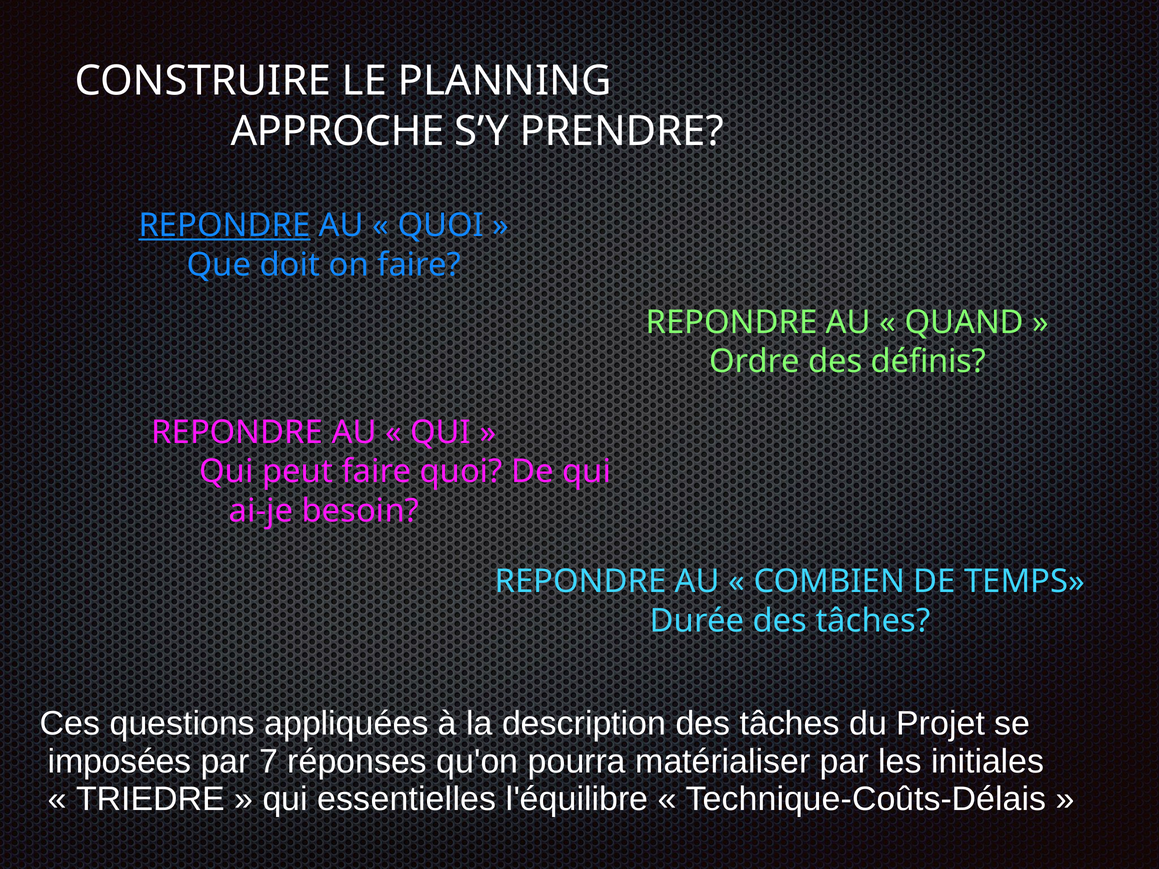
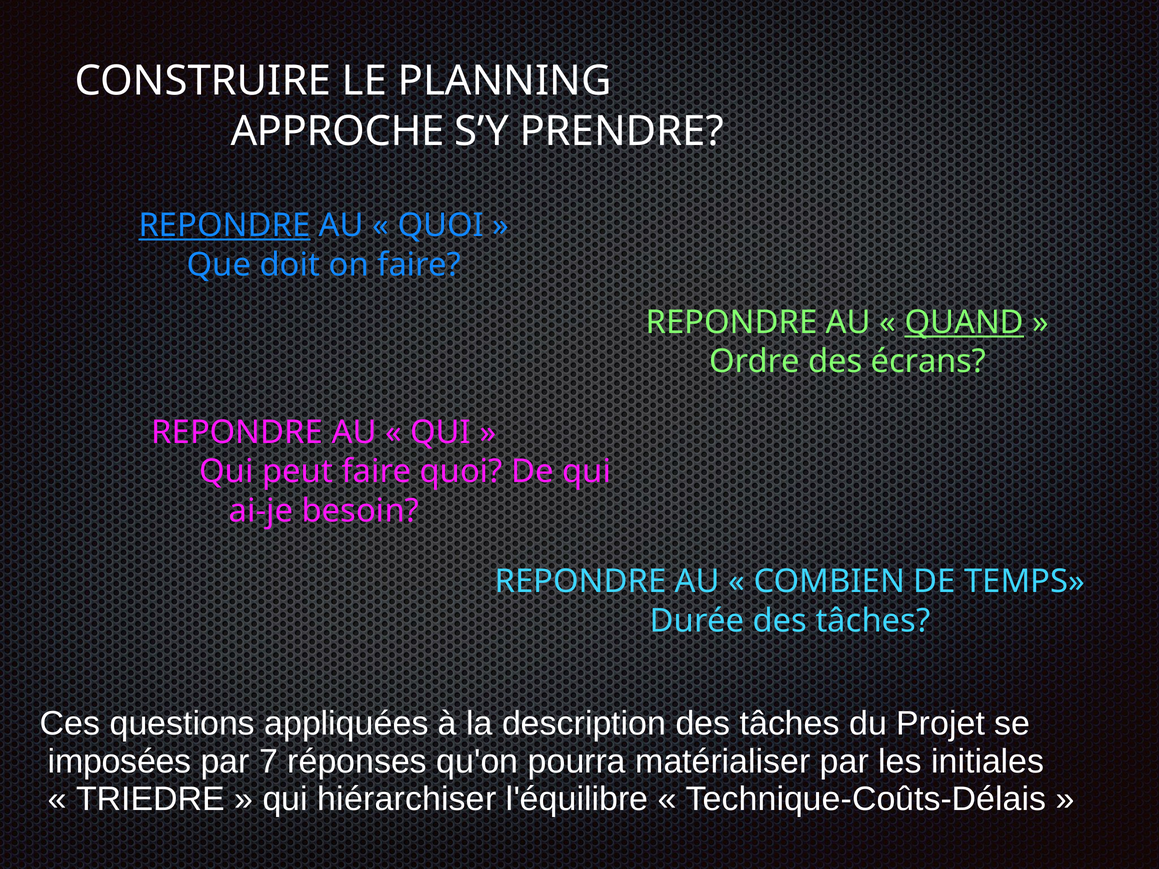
QUAND underline: none -> present (964, 322)
définis: définis -> écrans (928, 362)
essentielles: essentielles -> hiérarchiser (407, 800)
